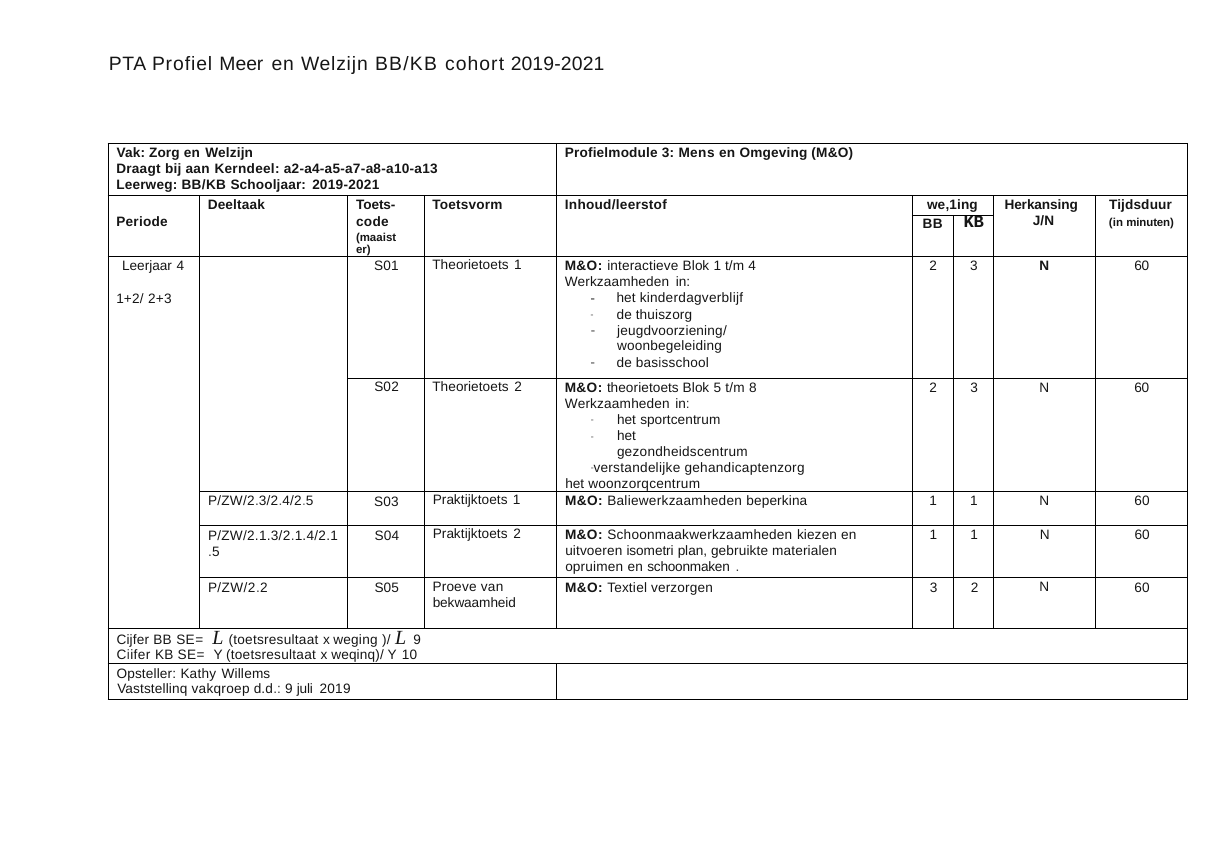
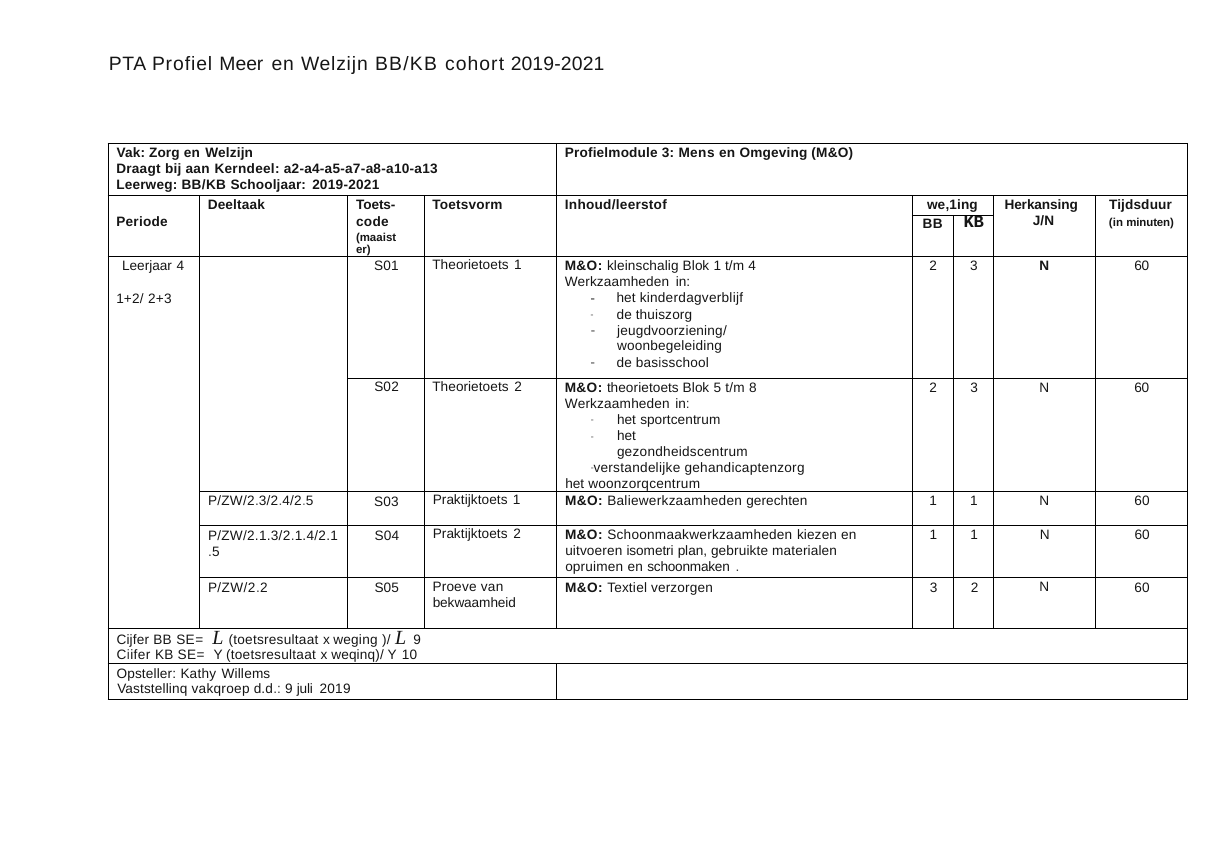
interactieve: interactieve -> kleinschalig (643, 266)
beperkina: beperkina -> gerechten (777, 501)
